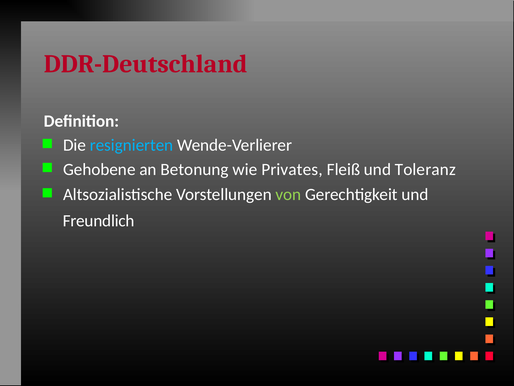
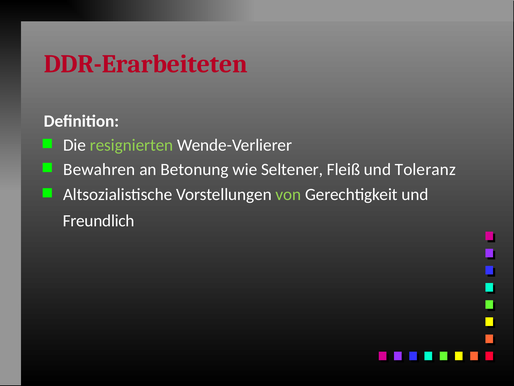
DDR-Deutschland: DDR-Deutschland -> DDR-Erarbeiteten (146, 64)
resignierten colour: light blue -> light green (132, 145)
Gehobene: Gehobene -> Bewahren (99, 169)
Privates: Privates -> Seltener (292, 169)
